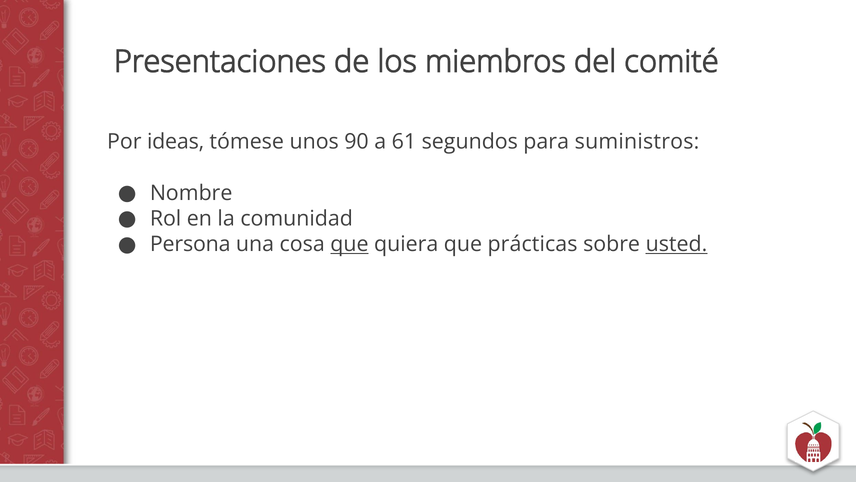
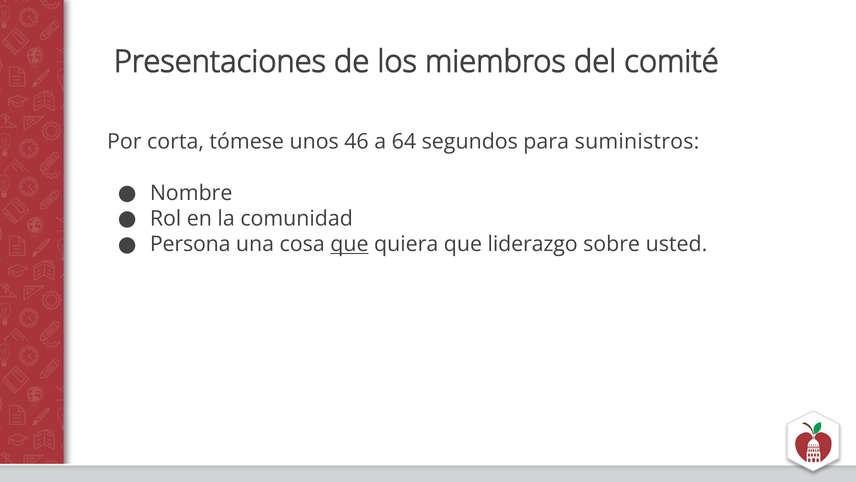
ideas: ideas -> corta (175, 141)
90: 90 -> 46 (356, 141)
61: 61 -> 64 (404, 141)
prácticas: prácticas -> liderazgo (533, 244)
usted underline: present -> none (676, 244)
